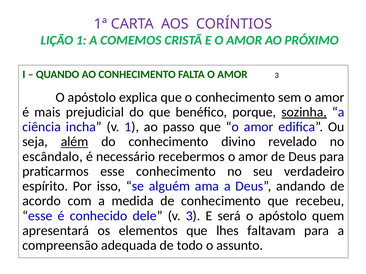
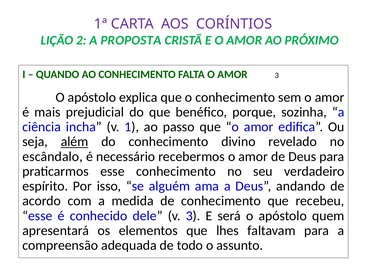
LIÇÃO 1: 1 -> 2 (81, 40)
COMEMOS: COMEMOS -> PROPOSTA (131, 40)
sozinha underline: present -> none (304, 112)
